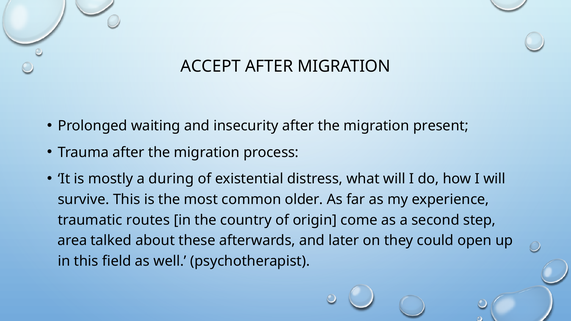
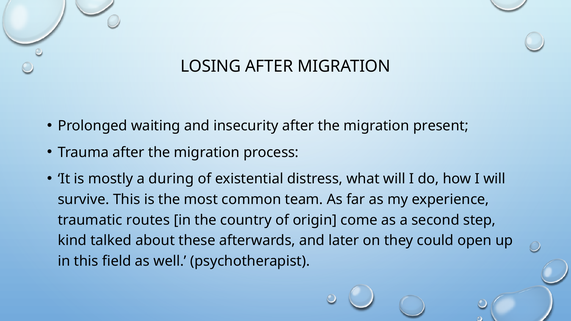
ACCEPT: ACCEPT -> LOSING (211, 66)
older: older -> team (304, 200)
area: area -> kind (72, 241)
